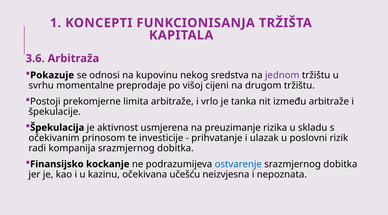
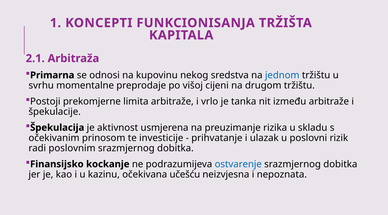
3.6: 3.6 -> 2.1 (35, 59)
Pokazuje: Pokazuje -> Primarna (52, 75)
jednom colour: purple -> blue (282, 75)
kompanija: kompanija -> poslovnim (72, 149)
